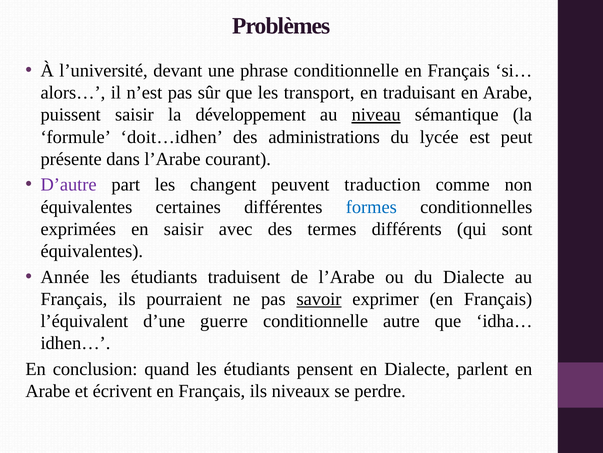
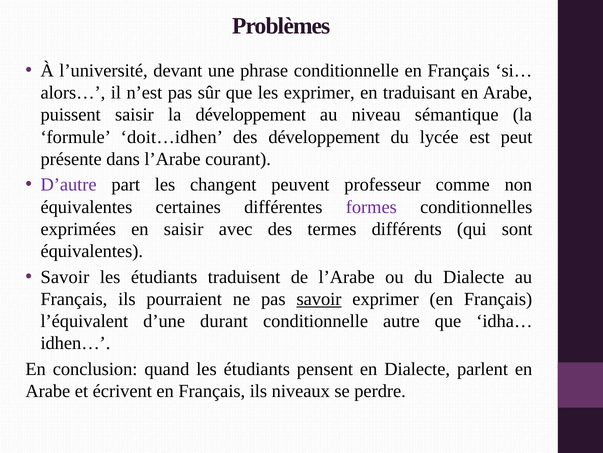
les transport: transport -> exprimer (319, 93)
niveau underline: present -> none (376, 115)
des administrations: administrations -> développement (324, 137)
traduction: traduction -> professeur (383, 185)
formes colour: blue -> purple (371, 207)
Année: Année -> Savoir (65, 277)
guerre: guerre -> durant (224, 321)
